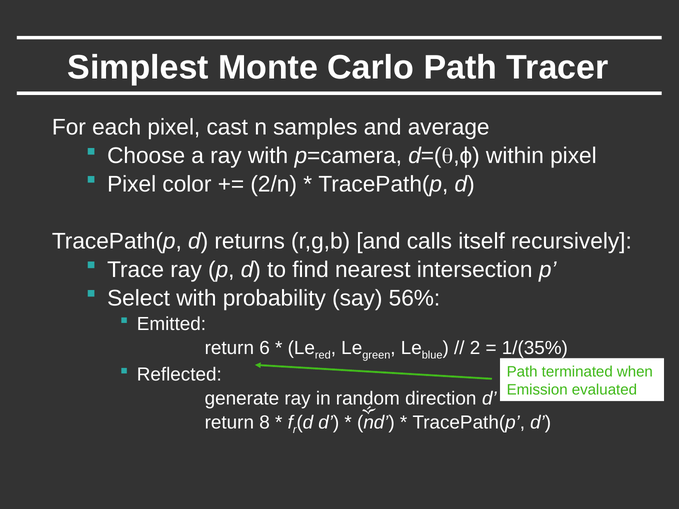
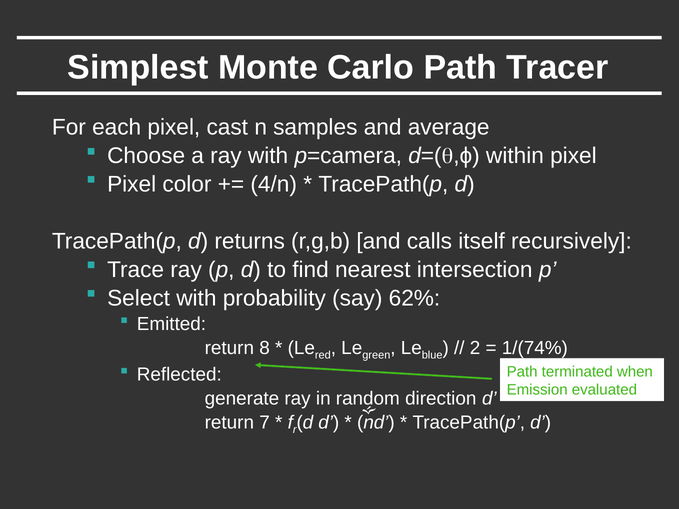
2/n: 2/n -> 4/n (274, 184)
56%: 56% -> 62% (414, 298)
6: 6 -> 8 (265, 348)
1/(35%: 1/(35% -> 1/(74% (535, 348)
8: 8 -> 7 (265, 423)
